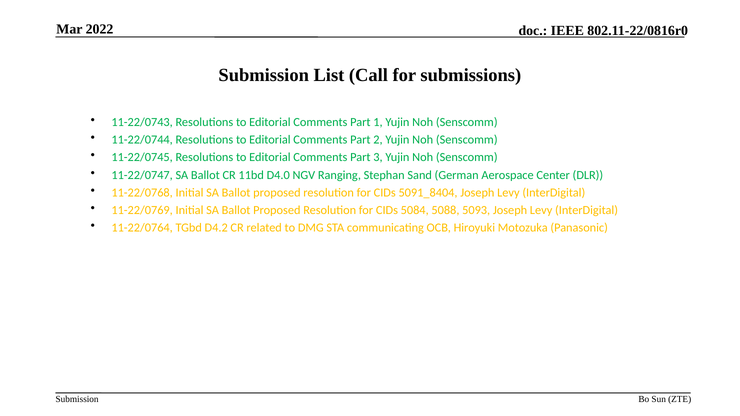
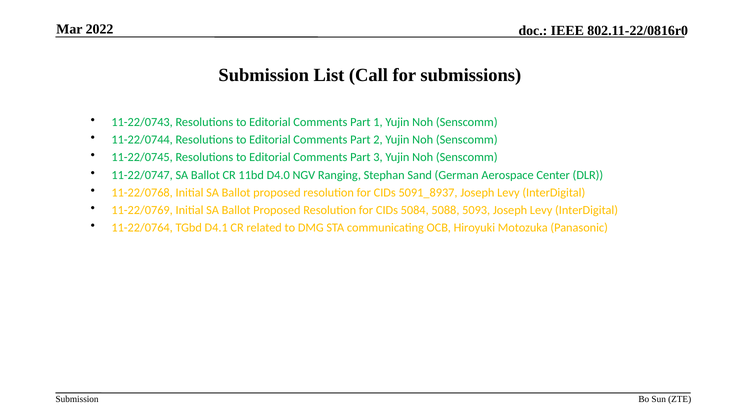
5091_8404: 5091_8404 -> 5091_8937 (428, 193)
D4.2: D4.2 -> D4.1 (216, 228)
